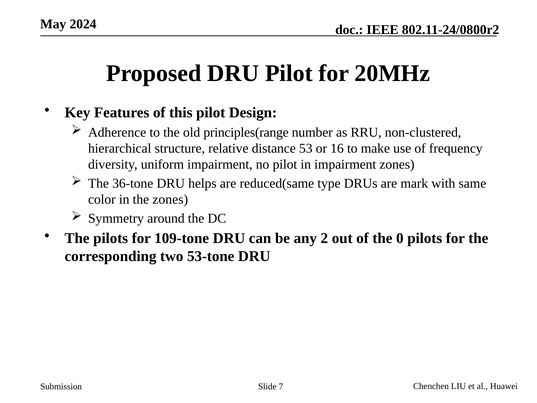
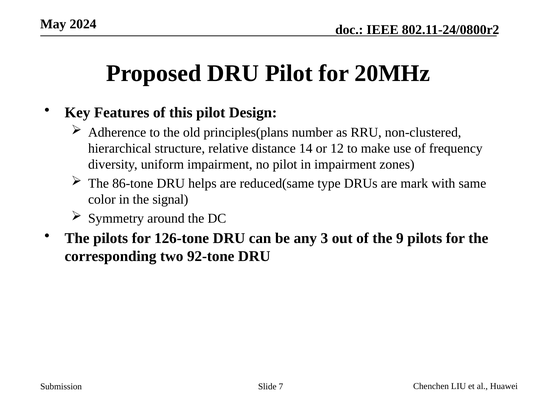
principles(range: principles(range -> principles(plans (246, 132)
53: 53 -> 14 (306, 148)
16: 16 -> 12 (337, 148)
36-tone: 36-tone -> 86-tone (133, 183)
the zones: zones -> signal (170, 199)
109-tone: 109-tone -> 126-tone (182, 238)
2: 2 -> 3 (324, 238)
0: 0 -> 9 (400, 238)
53-tone: 53-tone -> 92-tone (211, 256)
